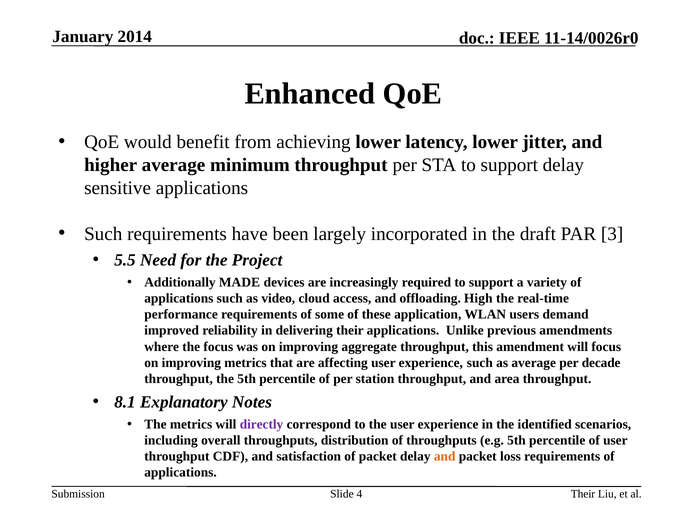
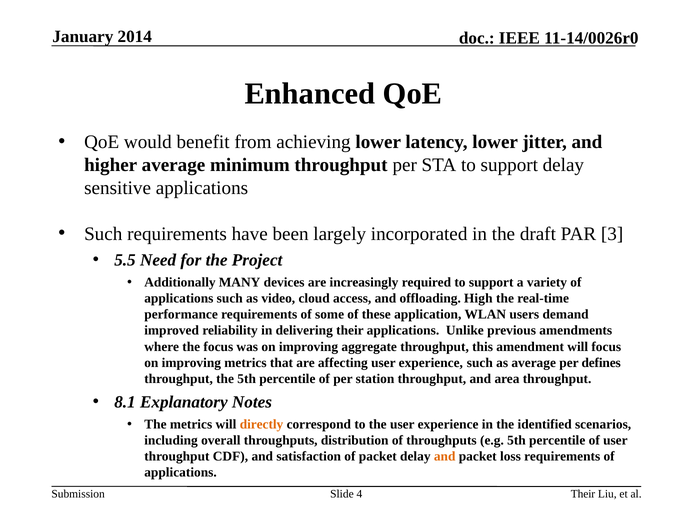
MADE: MADE -> MANY (240, 283)
decade: decade -> defines (601, 363)
directly colour: purple -> orange (262, 425)
